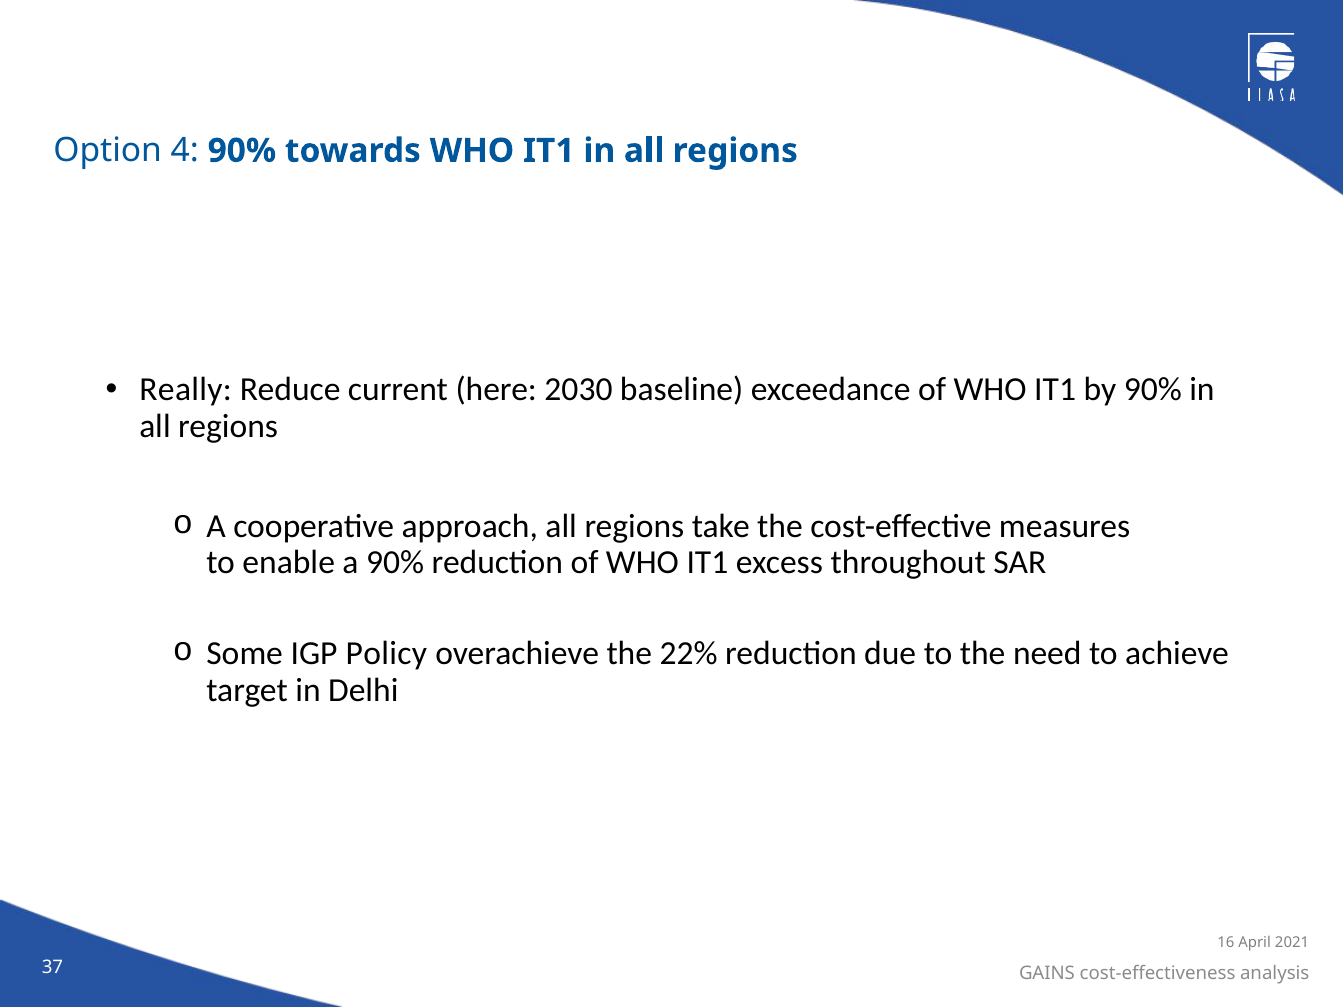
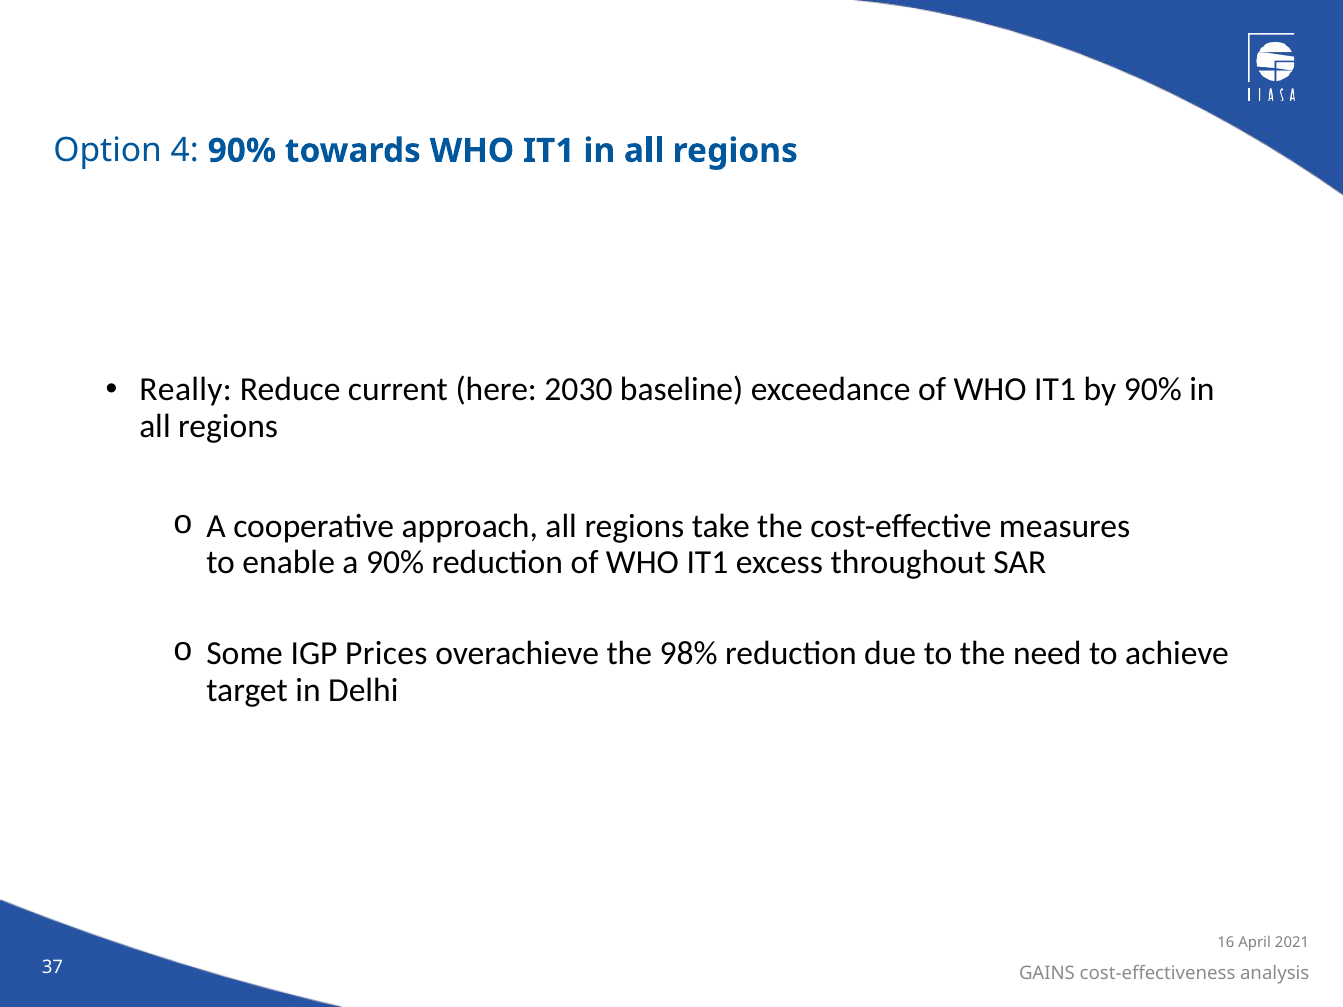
Policy: Policy -> Prices (386, 654)
22%: 22% -> 98% (689, 654)
